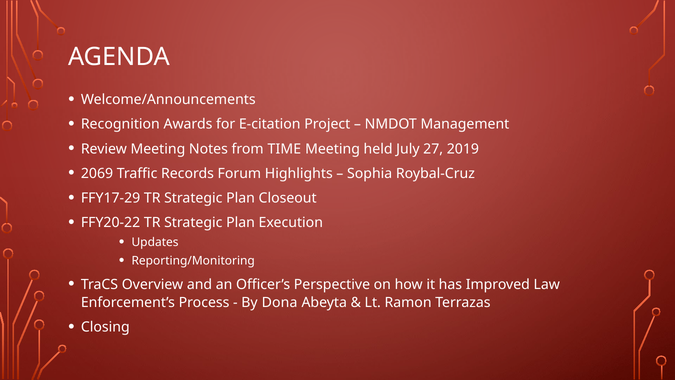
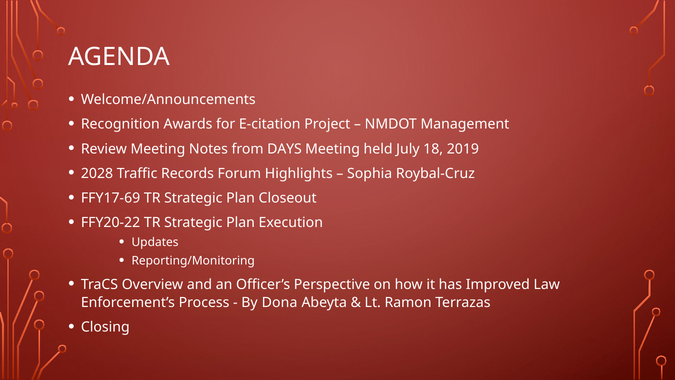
TIME: TIME -> DAYS (284, 149)
27: 27 -> 18 (433, 149)
2069: 2069 -> 2028 (97, 173)
FFY17-29: FFY17-29 -> FFY17-69 (111, 198)
